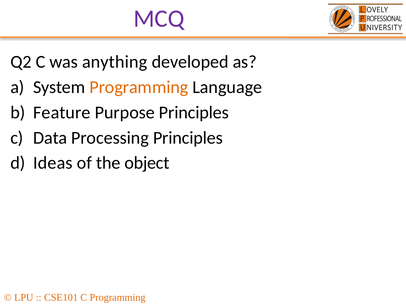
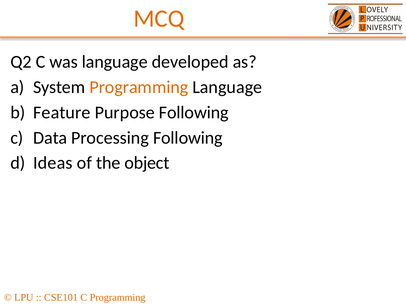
MCQ colour: purple -> orange (159, 19)
was anything: anything -> language (115, 62)
Purpose Principles: Principles -> Following (194, 112)
Processing Principles: Principles -> Following (188, 137)
